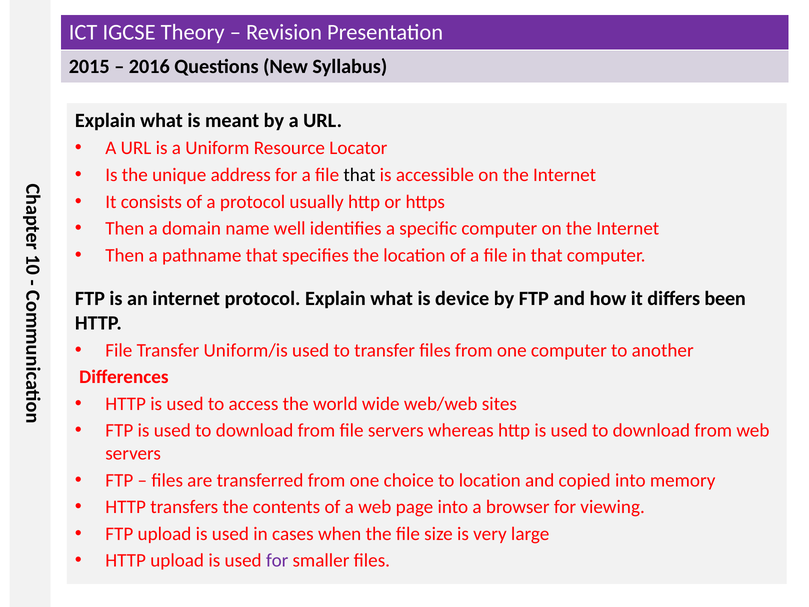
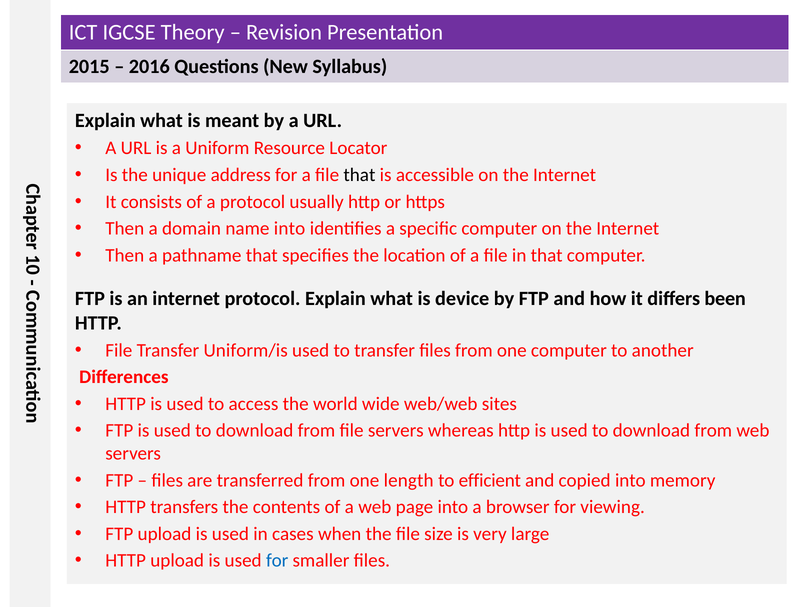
name well: well -> into (290, 228)
choice: choice -> length (409, 480)
to location: location -> efficient (490, 480)
for colour: purple -> blue (277, 560)
